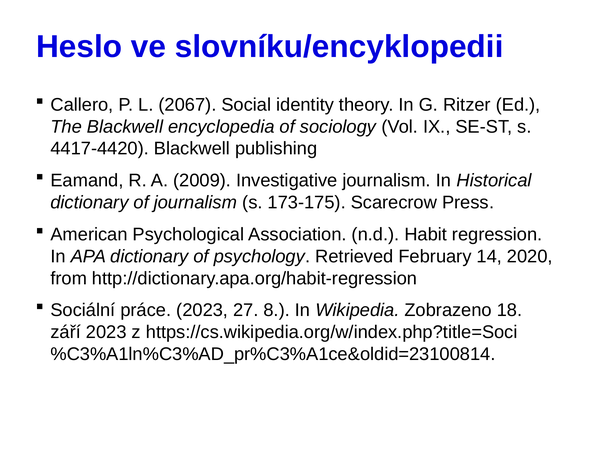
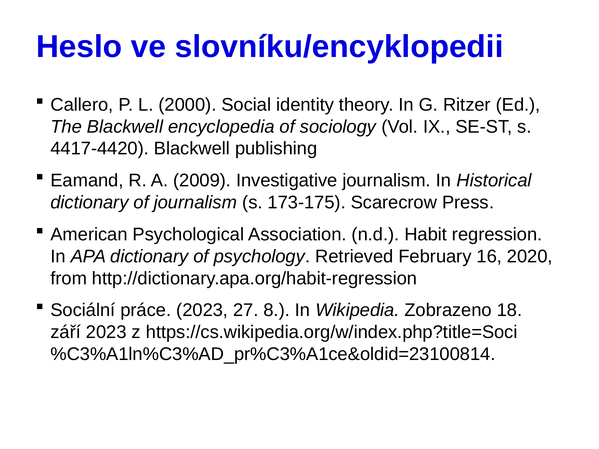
2067: 2067 -> 2000 (187, 105)
14: 14 -> 16 (489, 257)
